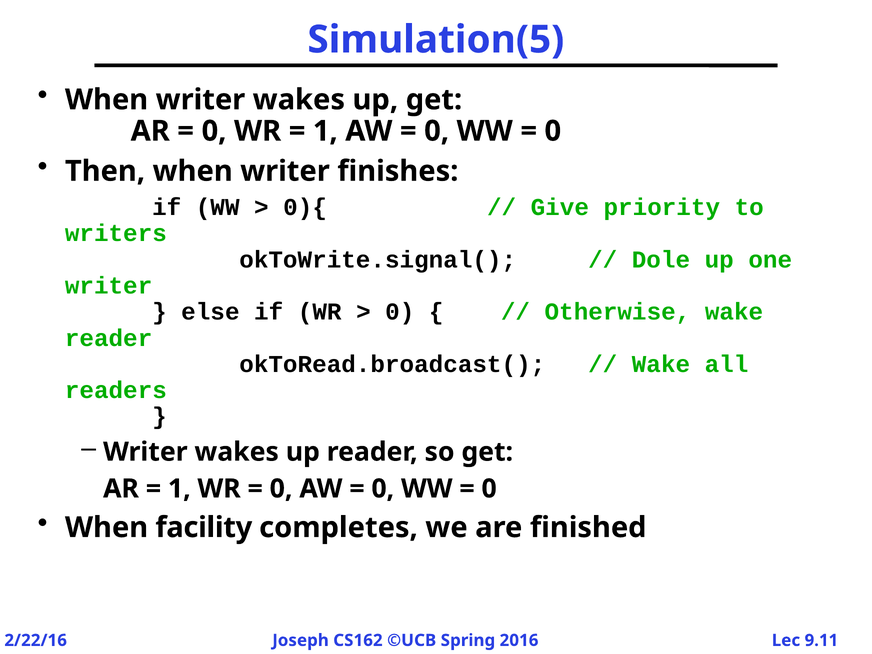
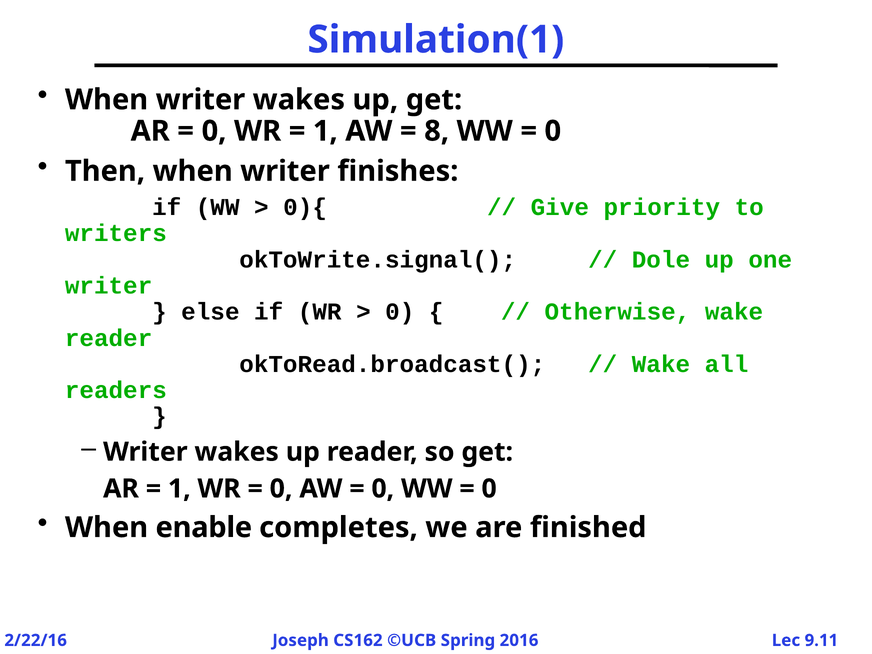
Simulation(5: Simulation(5 -> Simulation(1 (436, 40)
0: 0 -> 8 (437, 131)
facility: facility -> enable (204, 528)
